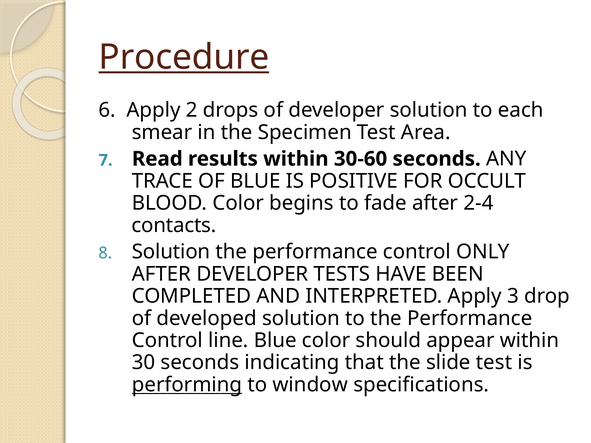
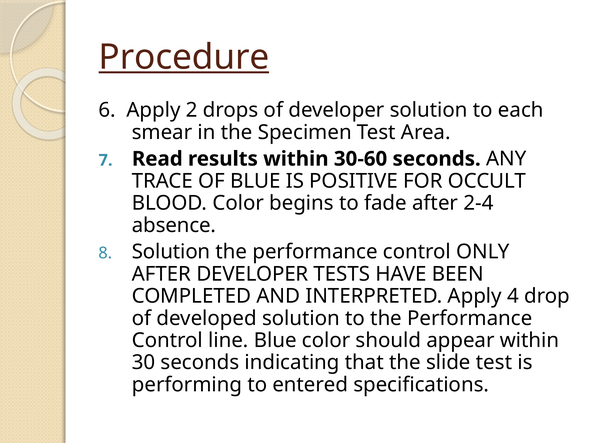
contacts: contacts -> absence (174, 225)
3: 3 -> 4 (513, 296)
performing underline: present -> none (187, 385)
window: window -> entered (310, 385)
